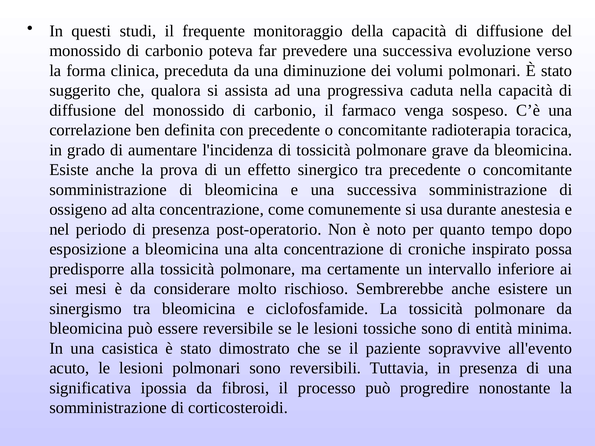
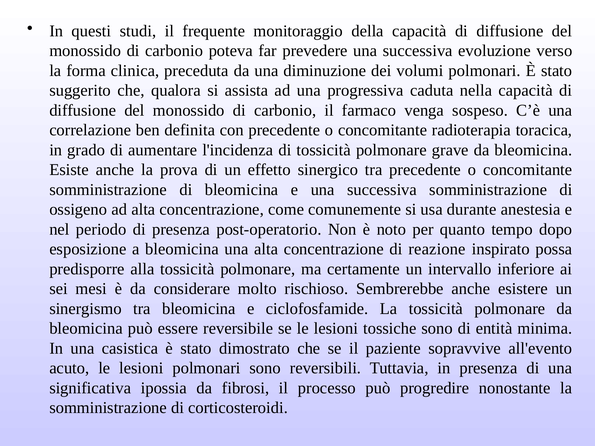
croniche: croniche -> reazione (437, 249)
